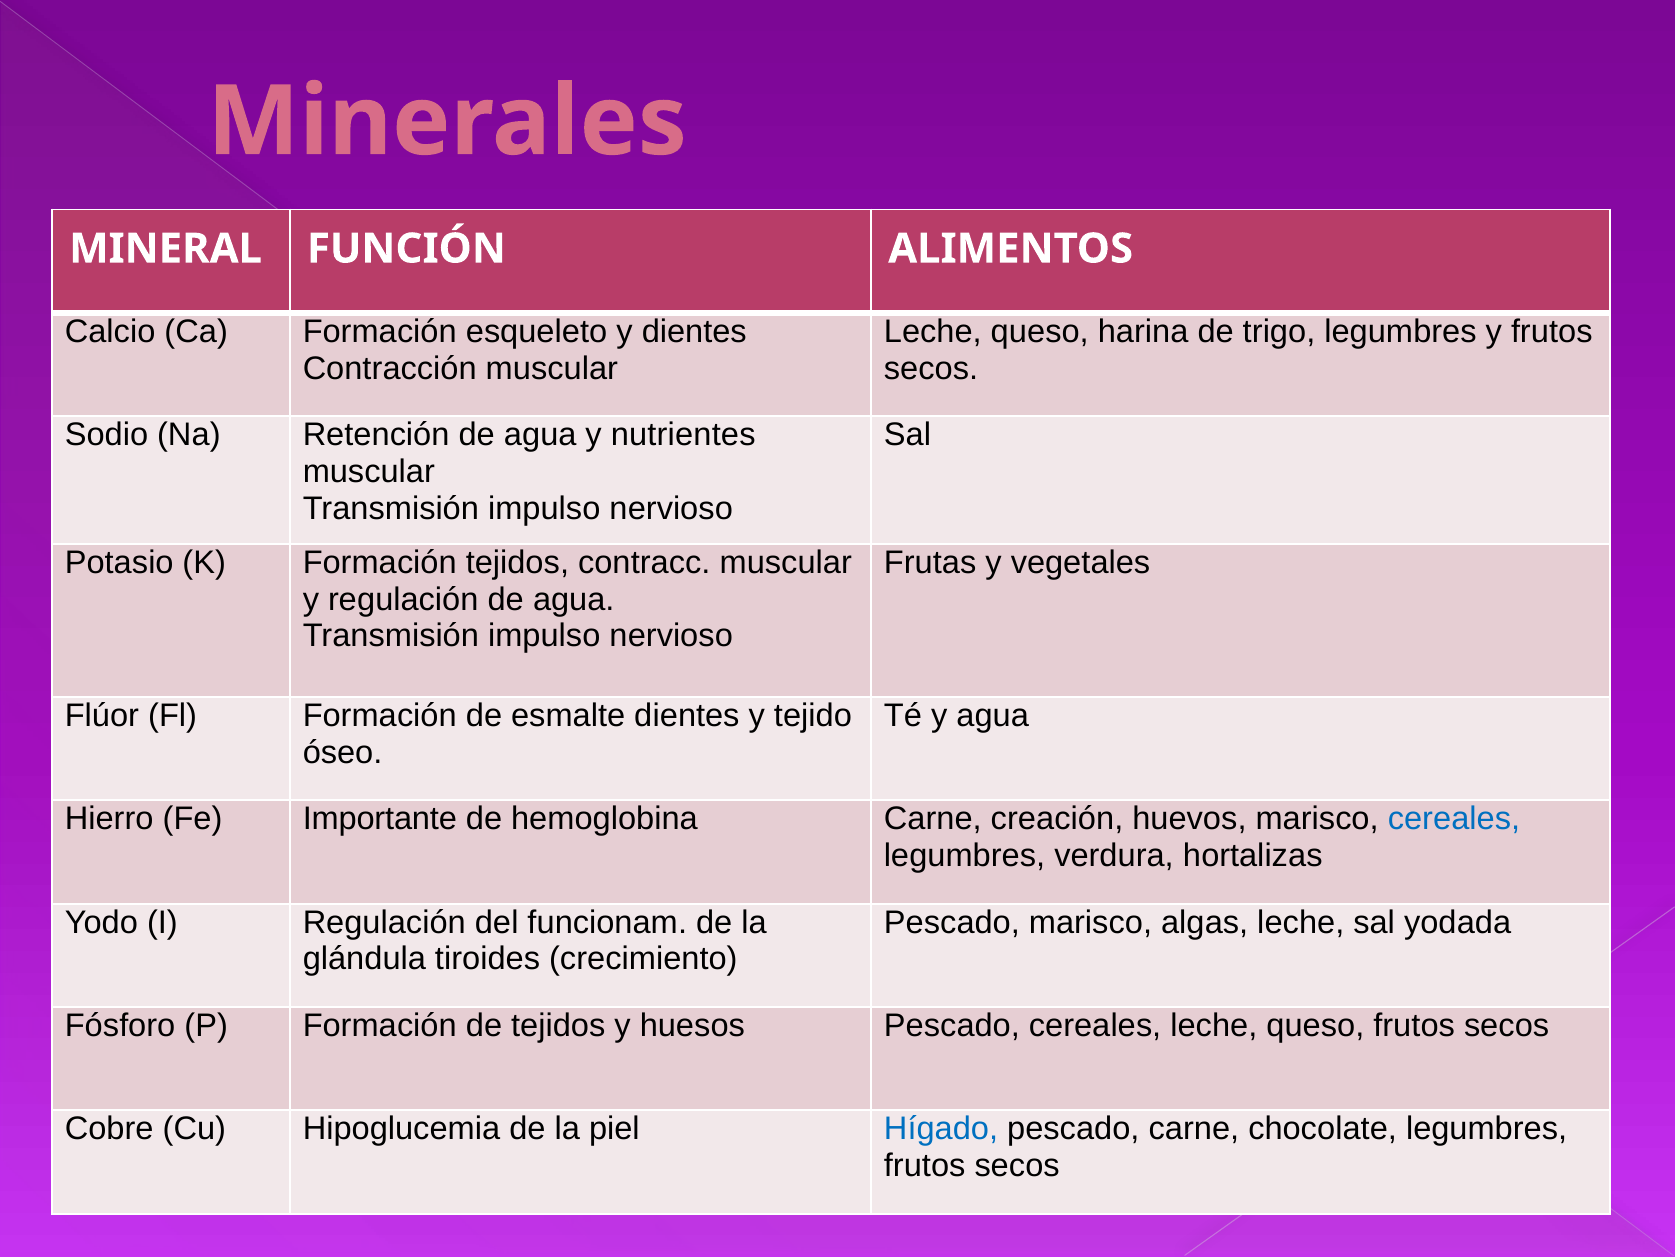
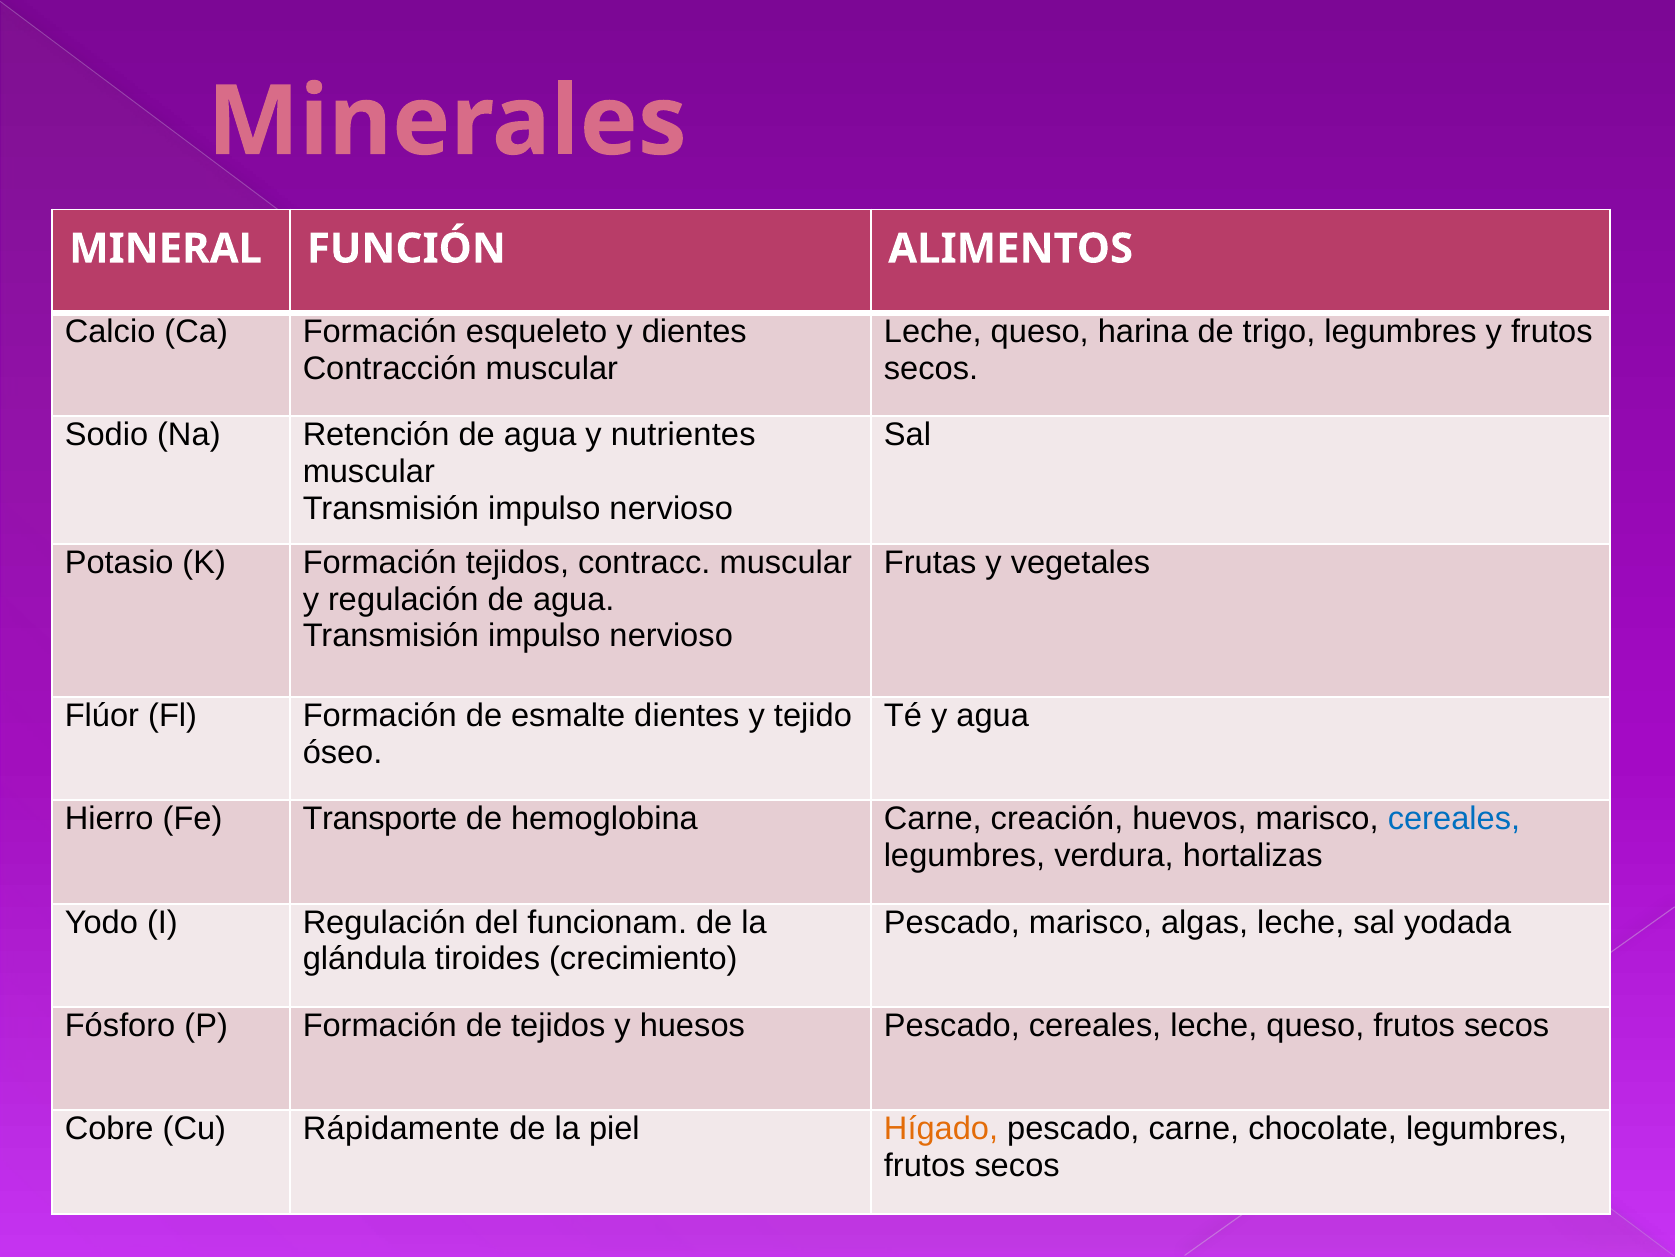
Importante: Importante -> Transporte (380, 819)
Hipoglucemia: Hipoglucemia -> Rápidamente (401, 1129)
Hígado colour: blue -> orange (941, 1129)
